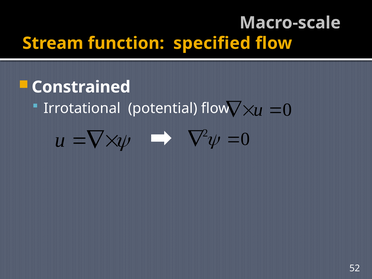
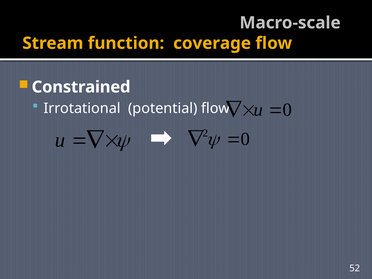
specified: specified -> coverage (212, 43)
